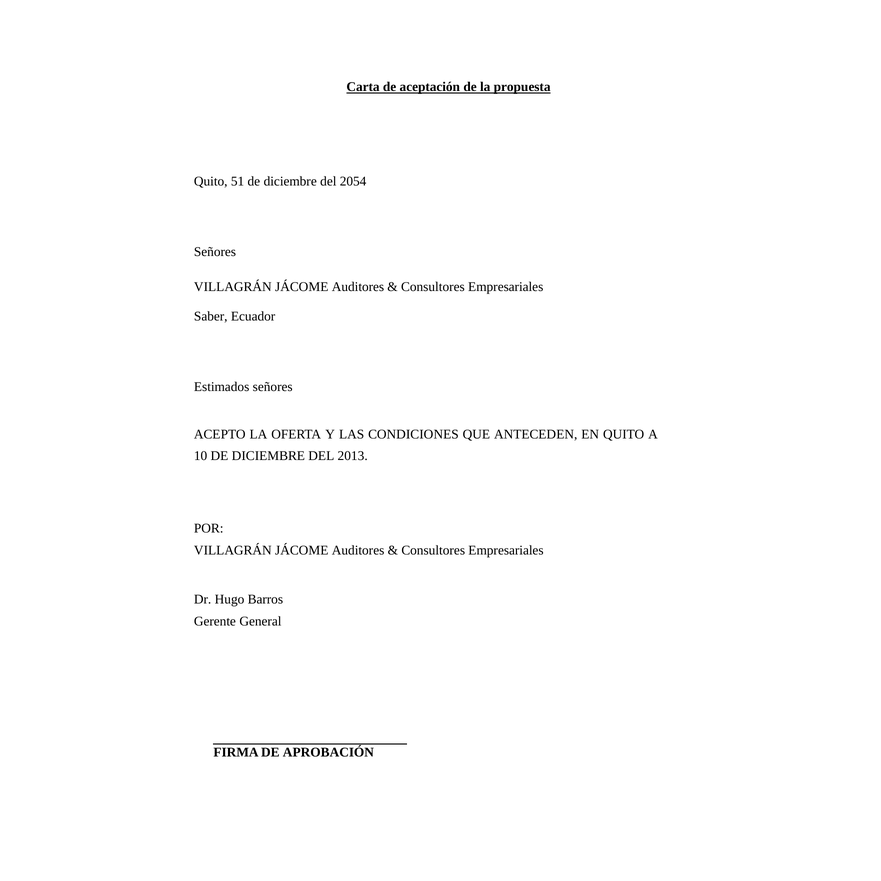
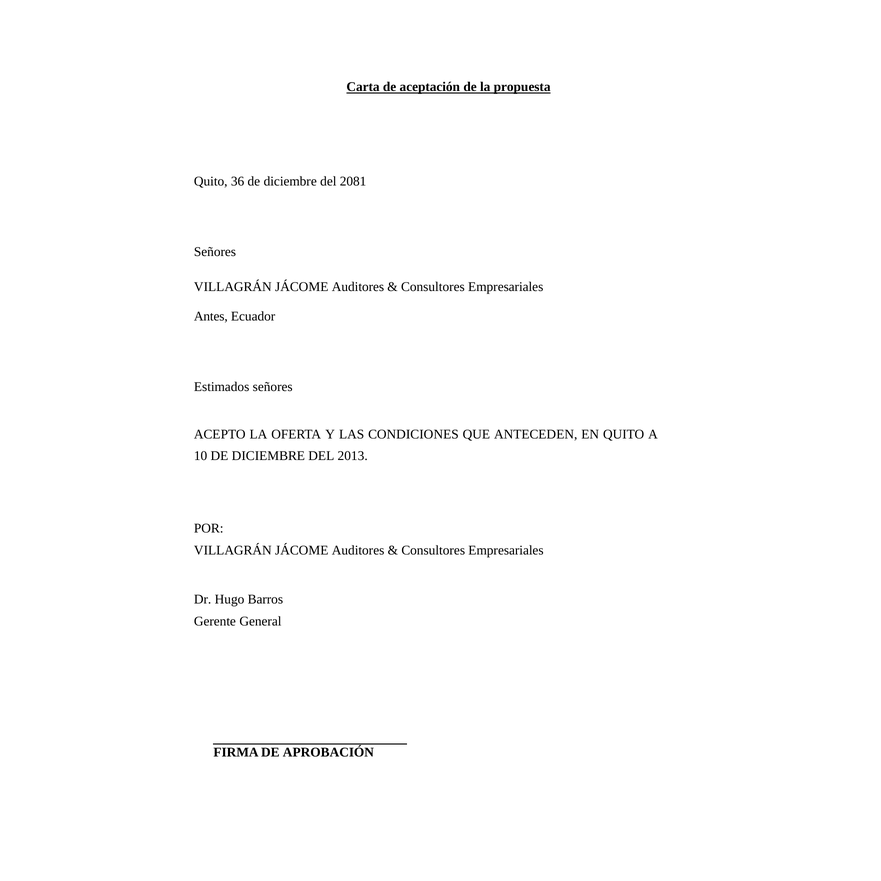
51: 51 -> 36 (238, 181)
2054: 2054 -> 2081 (353, 181)
Saber: Saber -> Antes (211, 316)
